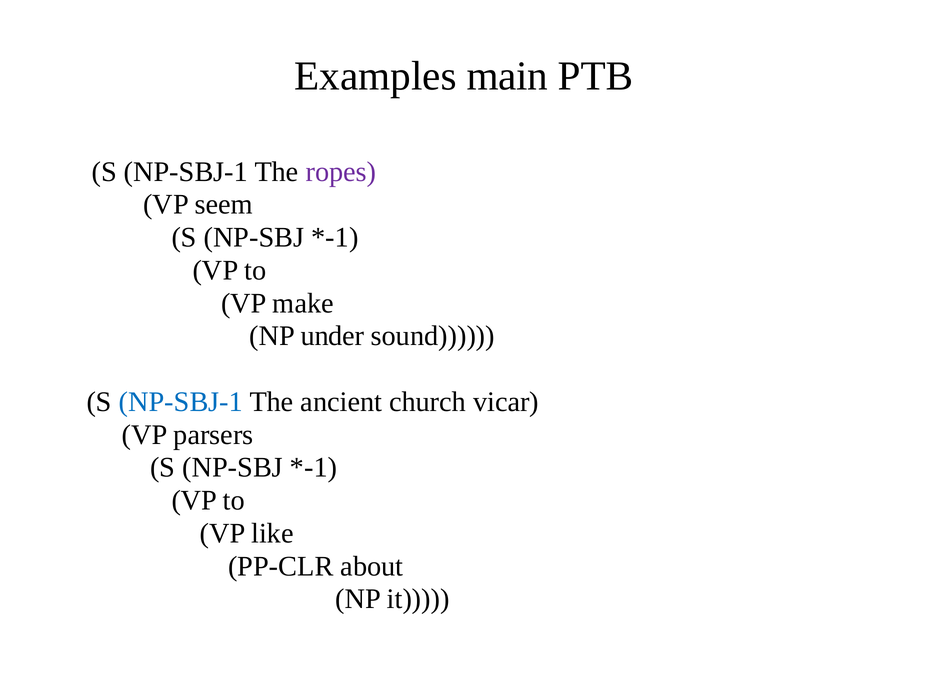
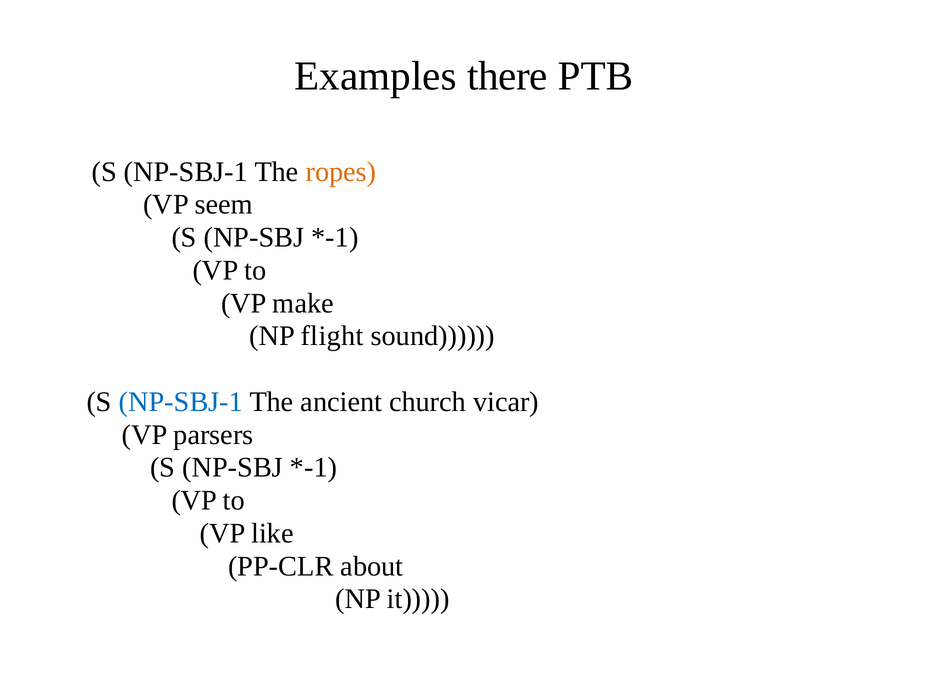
main: main -> there (507, 76)
ropes colour: purple -> orange (341, 172)
under: under -> flight (332, 336)
